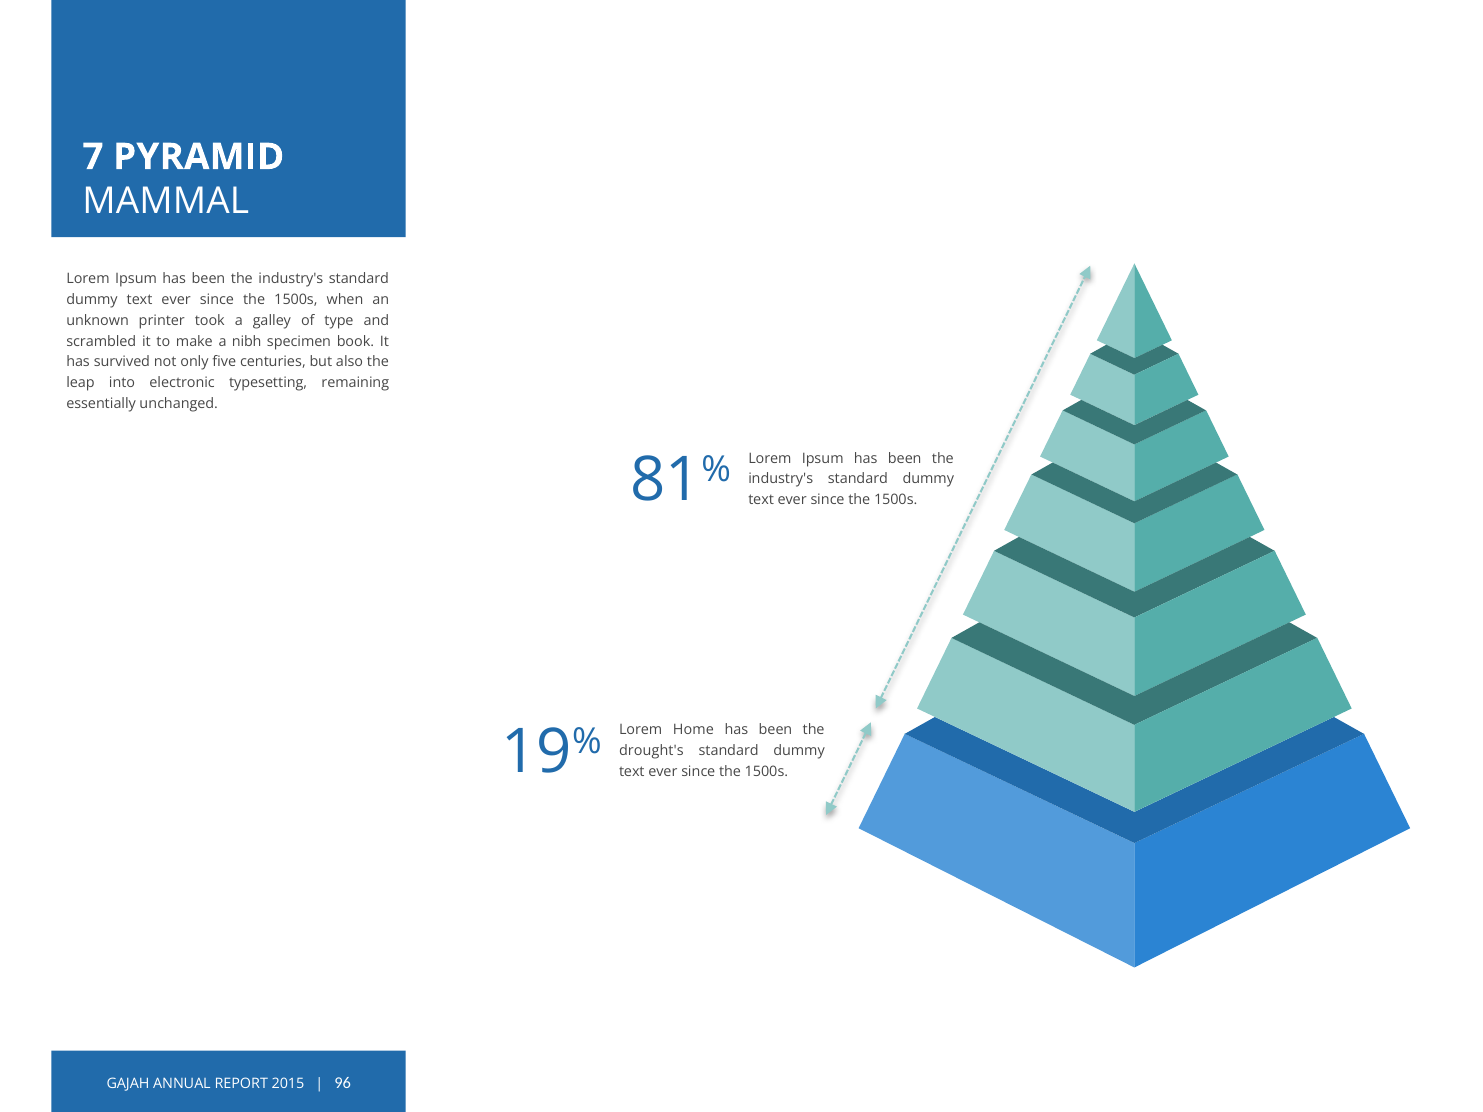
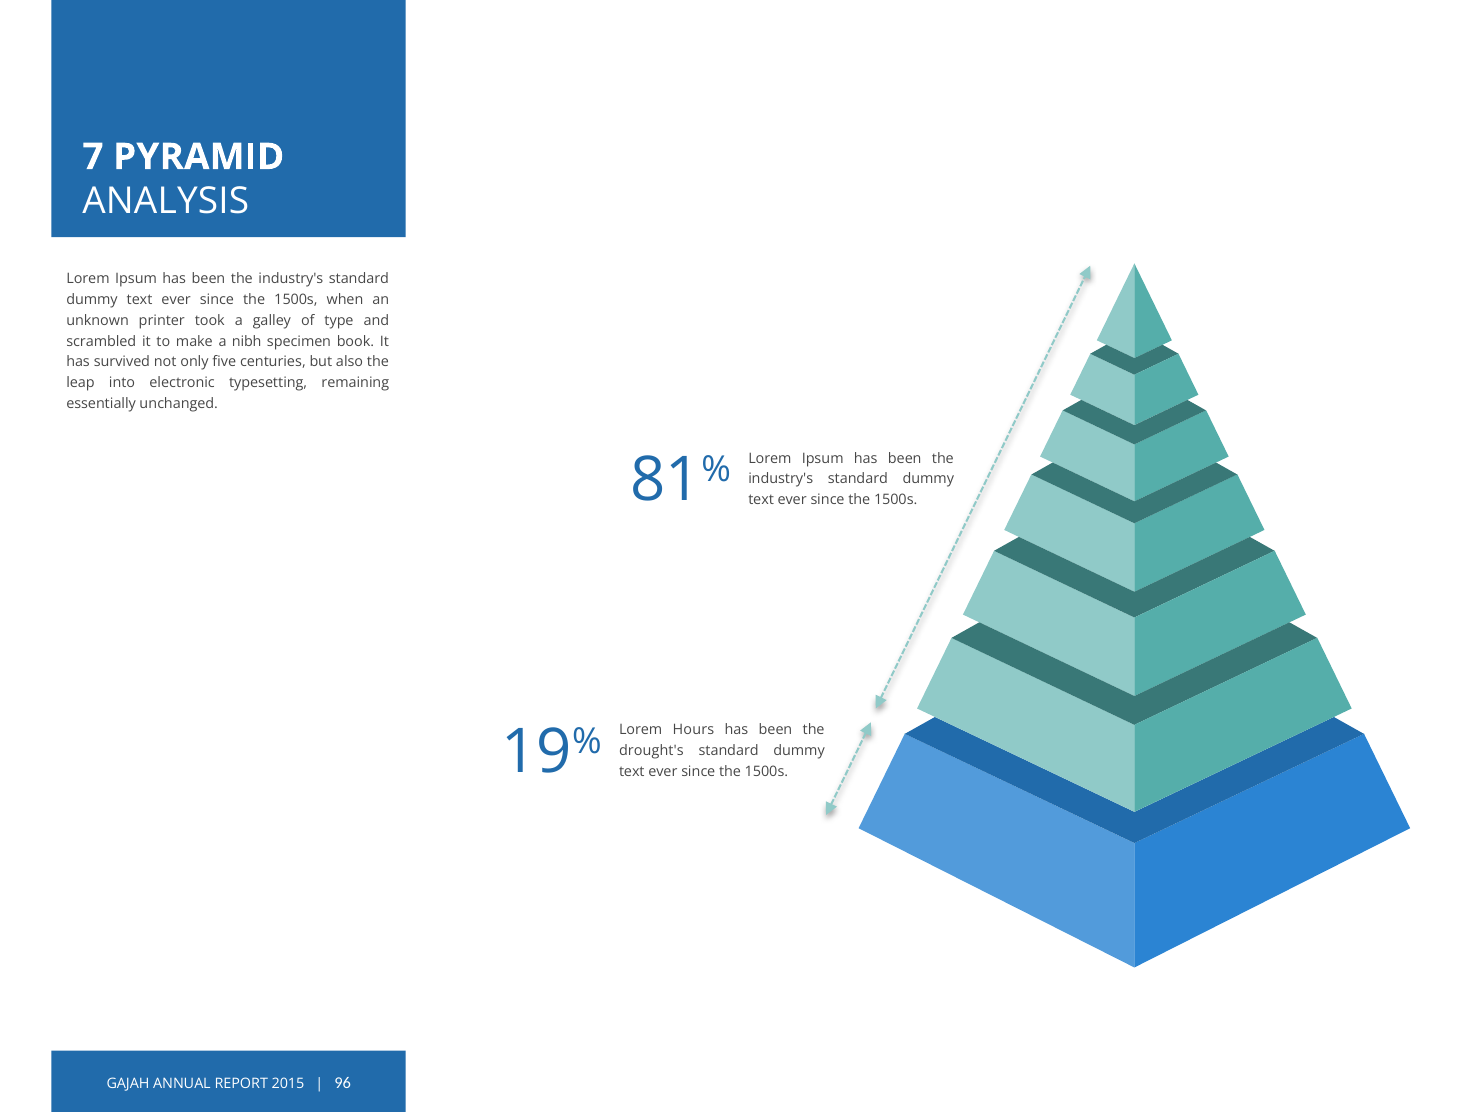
MAMMAL: MAMMAL -> ANALYSIS (166, 201)
Home: Home -> Hours (693, 730)
